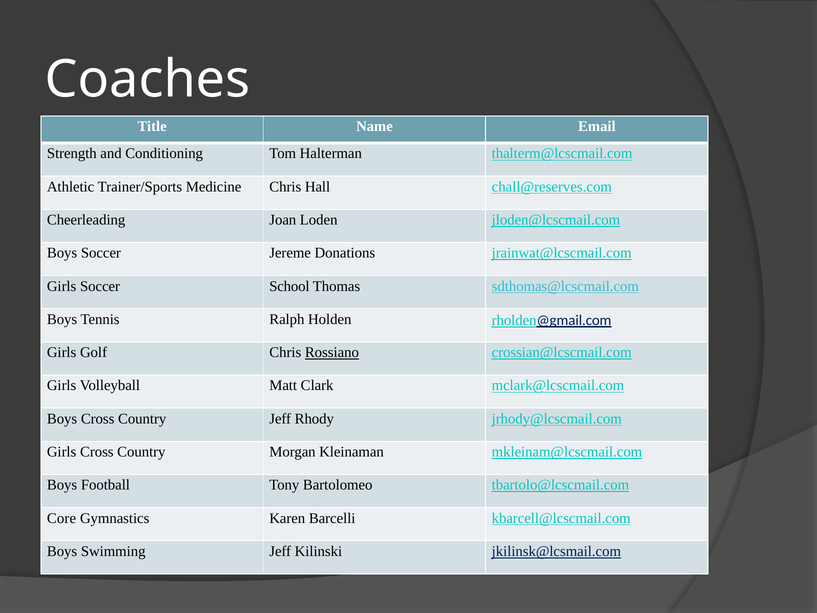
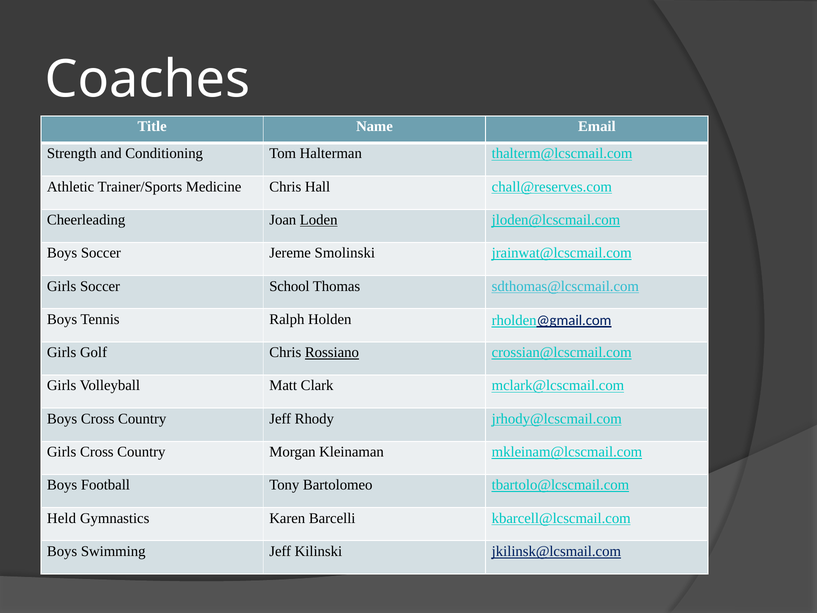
Loden underline: none -> present (319, 220)
Donations: Donations -> Smolinski (345, 253)
Core: Core -> Held (62, 518)
